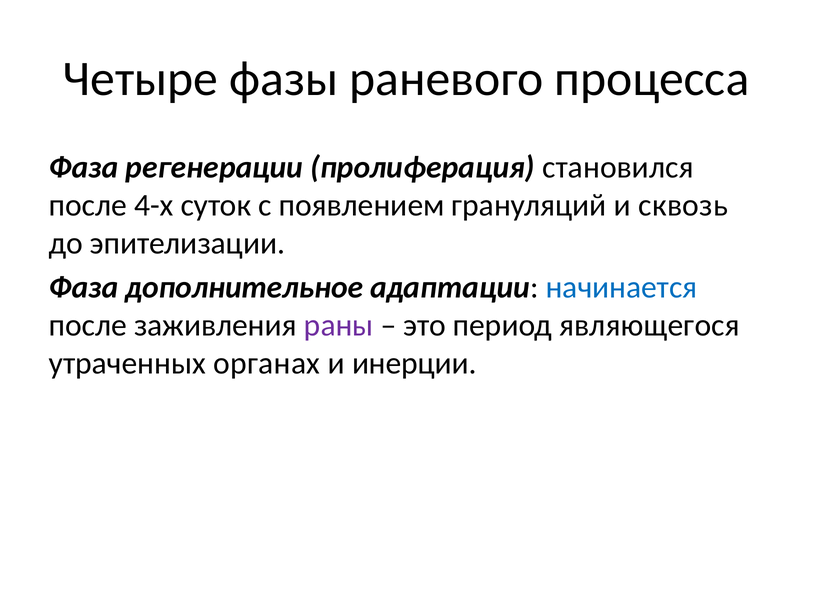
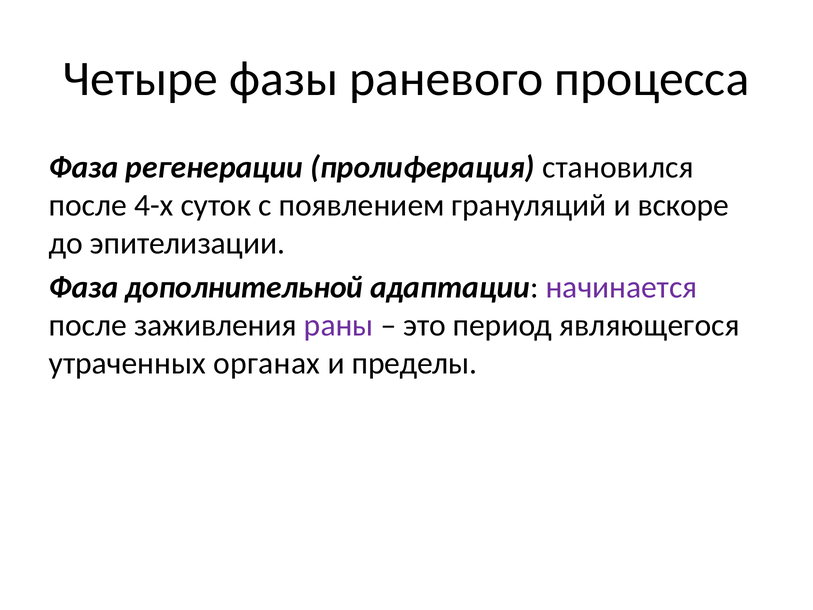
сквозь: сквозь -> вскоре (683, 205)
дополнительное: дополнительное -> дополнительной (244, 287)
начинается colour: blue -> purple (621, 287)
инерции: инерции -> пределы (414, 363)
